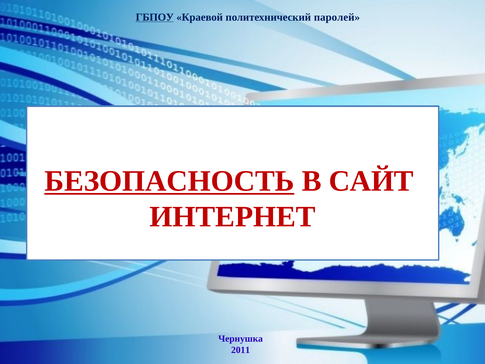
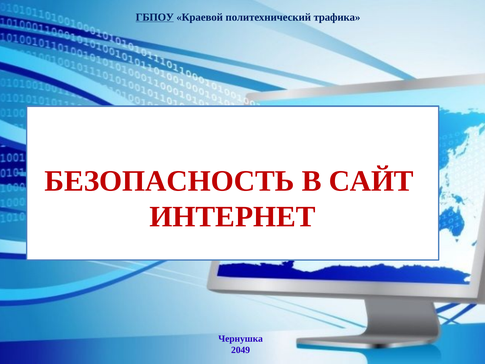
паролей: паролей -> трафика (337, 17)
БЕЗОПАСНОСТЬ underline: present -> none (169, 181)
2011: 2011 -> 2049 (241, 350)
